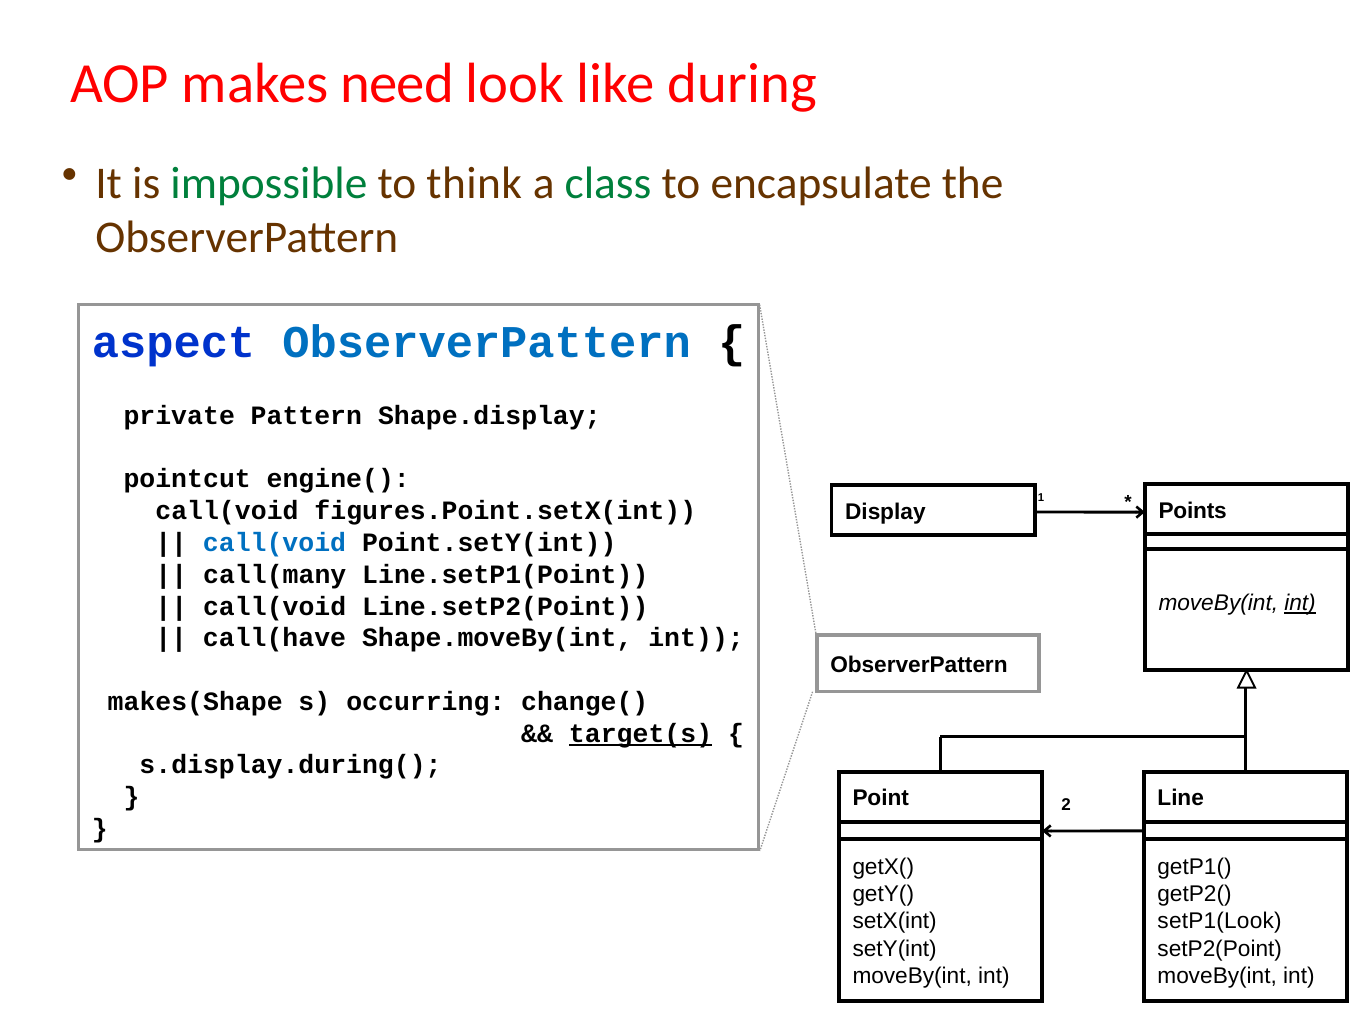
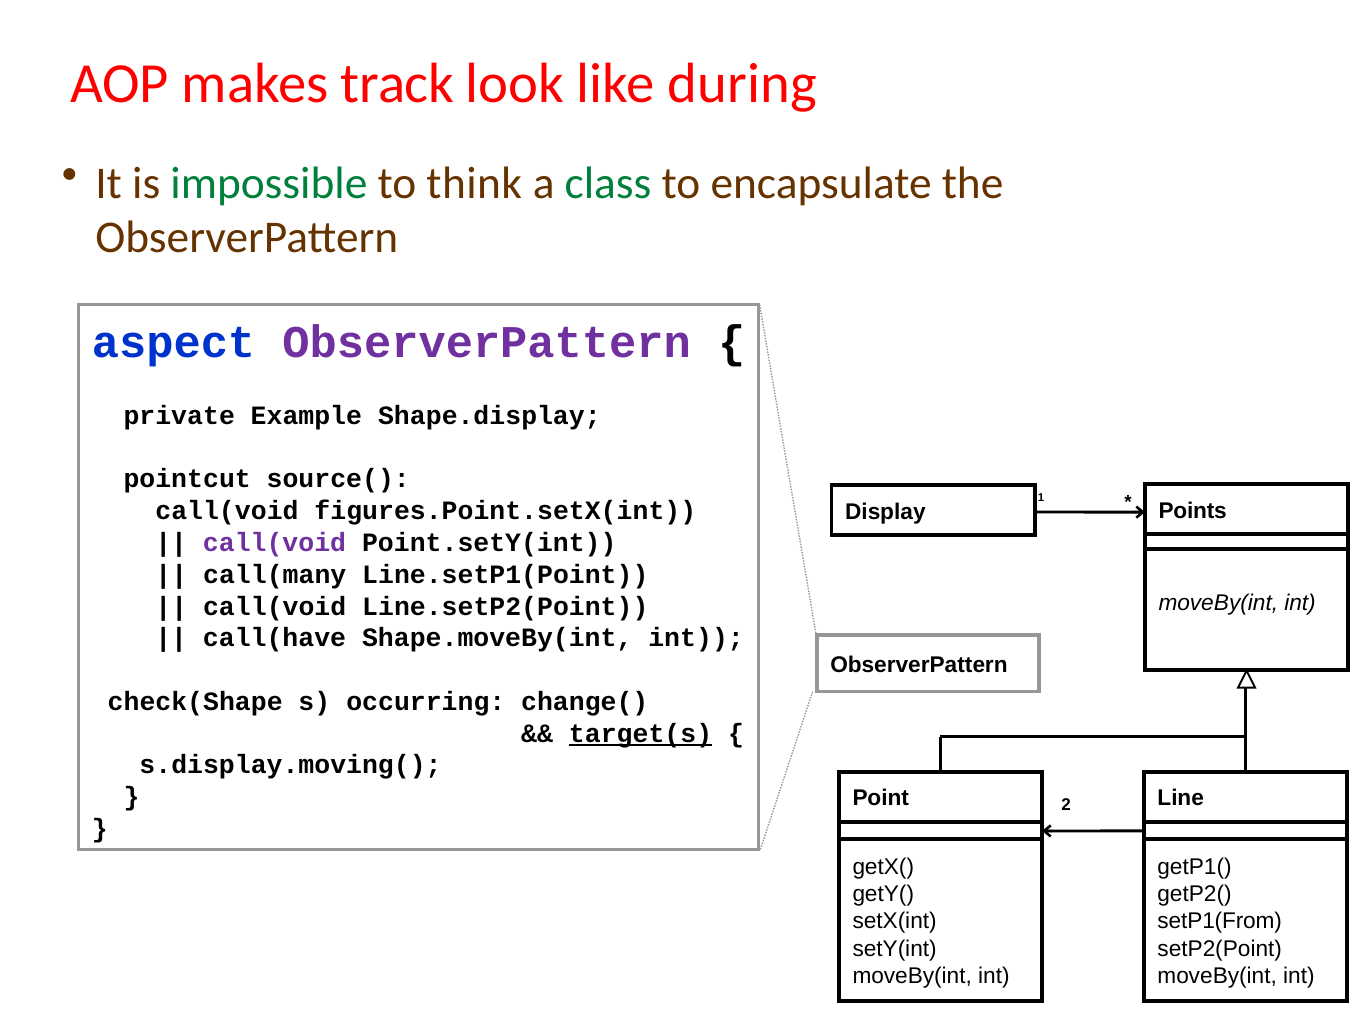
need: need -> track (397, 83)
ObserverPattern colour: blue -> purple (487, 342)
Pattern: Pattern -> Example (306, 415)
engine(: engine( -> source( (338, 479)
call(void colour: blue -> purple (275, 543)
int underline: present -> none (1300, 603)
makes(Shape: makes(Shape -> check(Shape (195, 701)
s.display.during(: s.display.during( -> s.display.moving( (291, 765)
setP1(Look: setP1(Look -> setP1(From (1220, 921)
